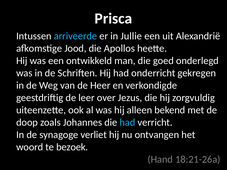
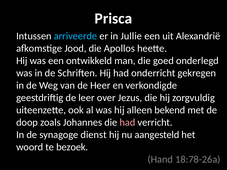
had colour: light blue -> pink (127, 123)
verliet: verliet -> dienst (94, 135)
ontvangen: ontvangen -> aangesteld (157, 135)
18:21-26a: 18:21-26a -> 18:78-26a (198, 160)
